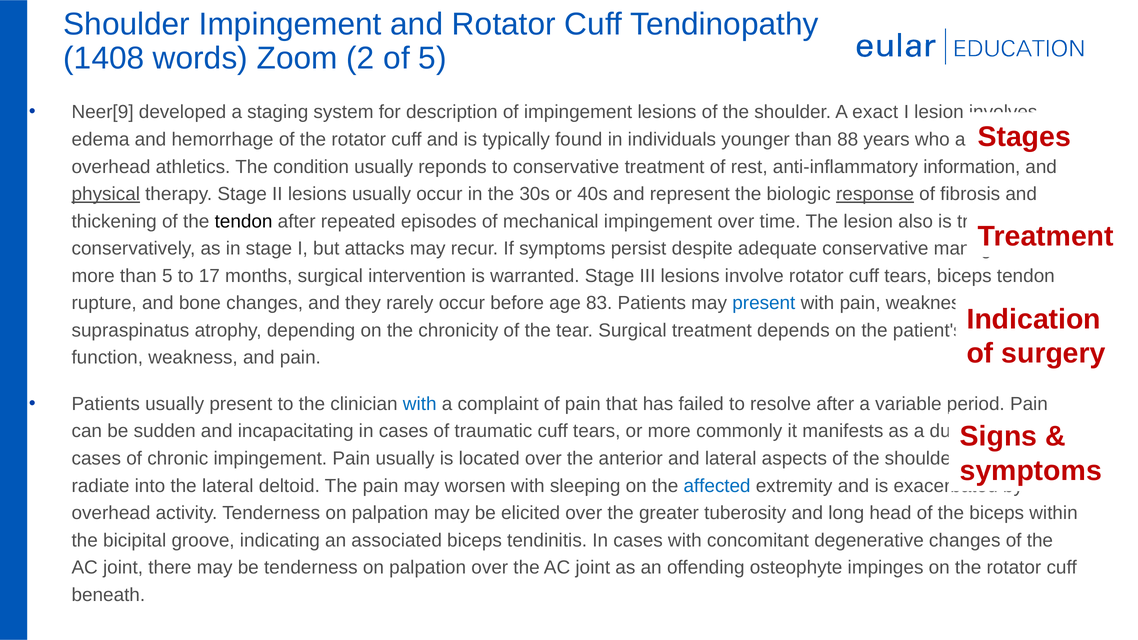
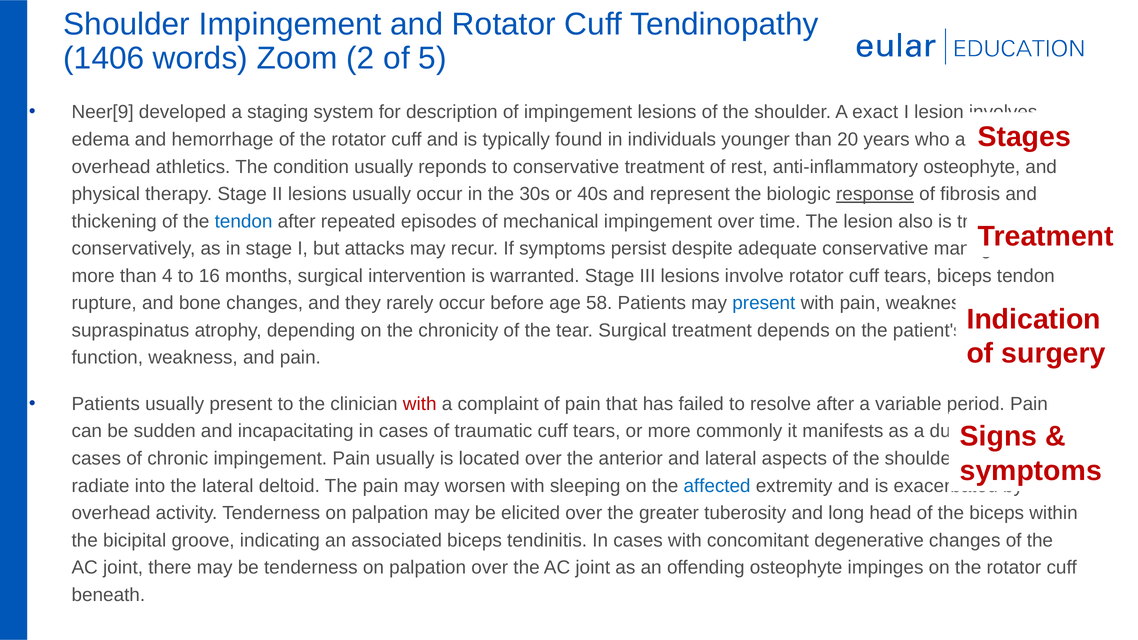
1408: 1408 -> 1406 (104, 59)
88: 88 -> 20 (848, 140)
anti-inflammatory information: information -> osteophyte (972, 167)
physical underline: present -> none (106, 194)
tendon colour: black -> blue (244, 221)
than 5: 5 -> 4 (167, 276)
17: 17 -> 16 (209, 276)
83: 83 -> 58 (599, 303)
with colour: blue -> red (420, 404)
